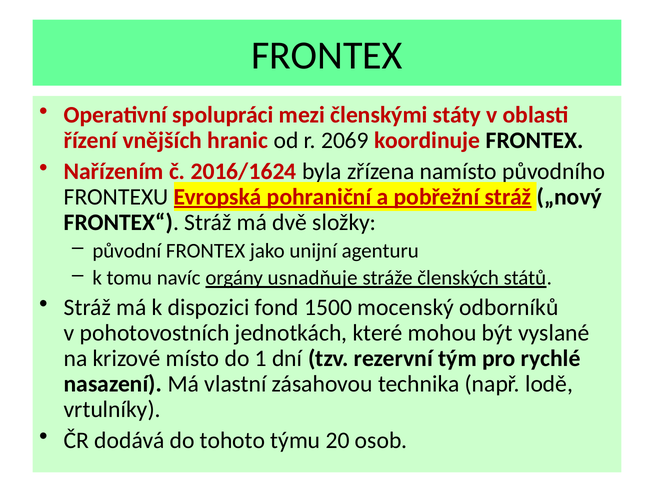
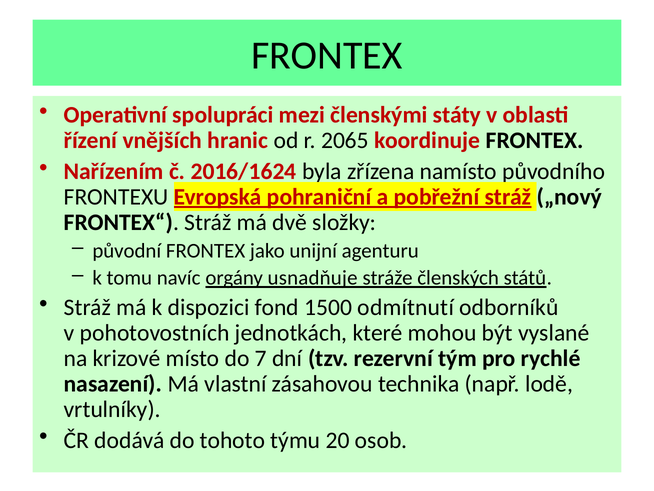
2069: 2069 -> 2065 (345, 140)
mocenský: mocenský -> odmítnutí (406, 307)
1: 1 -> 7 (261, 358)
